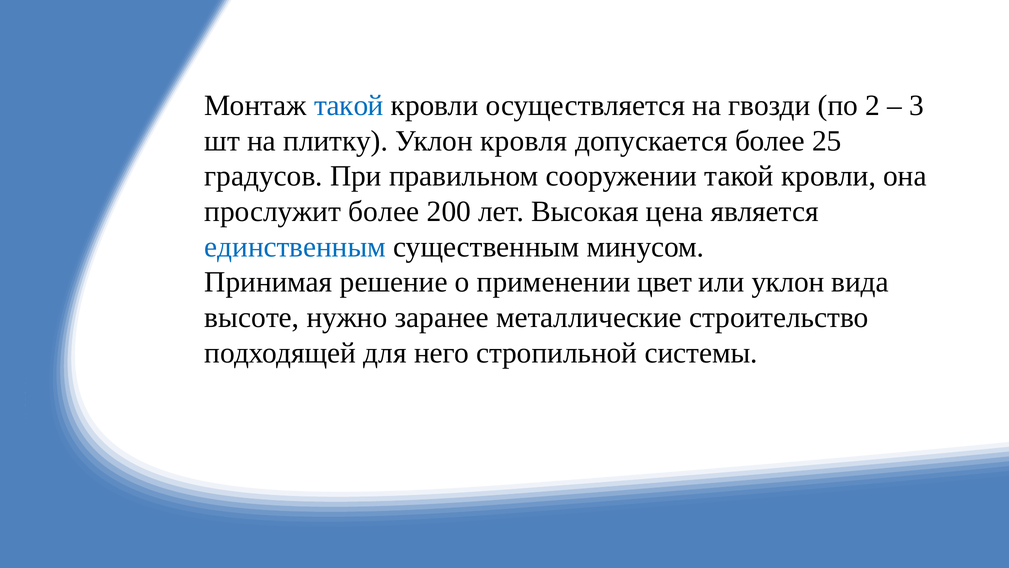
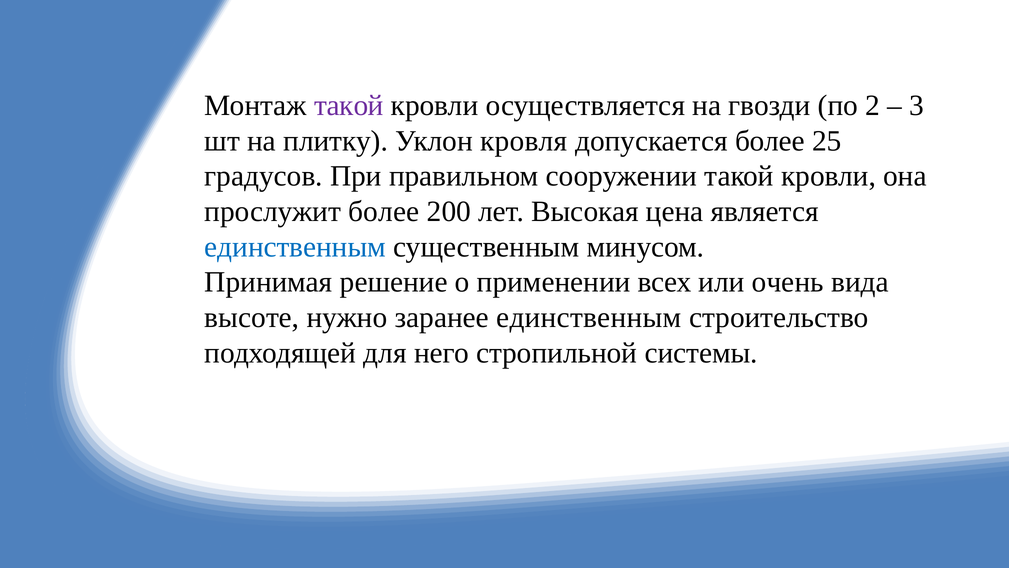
такой colour: blue -> purple (349, 105)
цвет: цвет -> всех (665, 282)
или уклон: уклон -> очень (788, 282)
заранее металлические: металлические -> единственным (589, 317)
